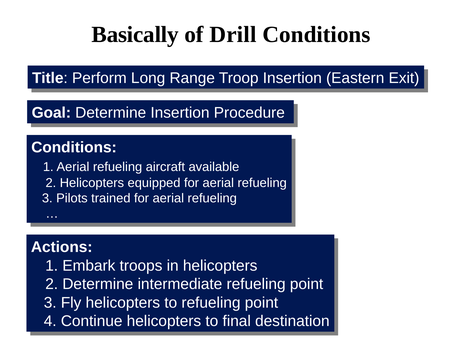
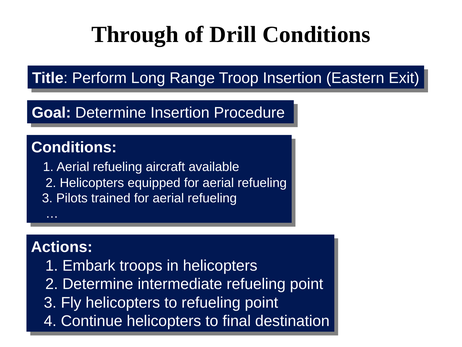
Basically: Basically -> Through (135, 34)
